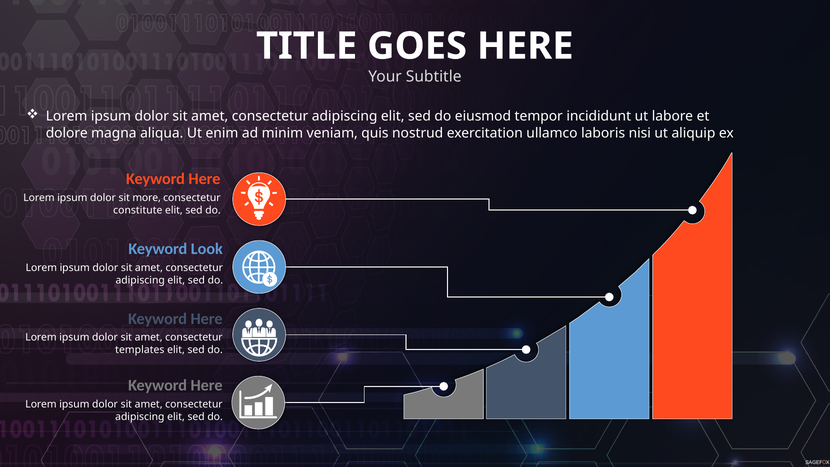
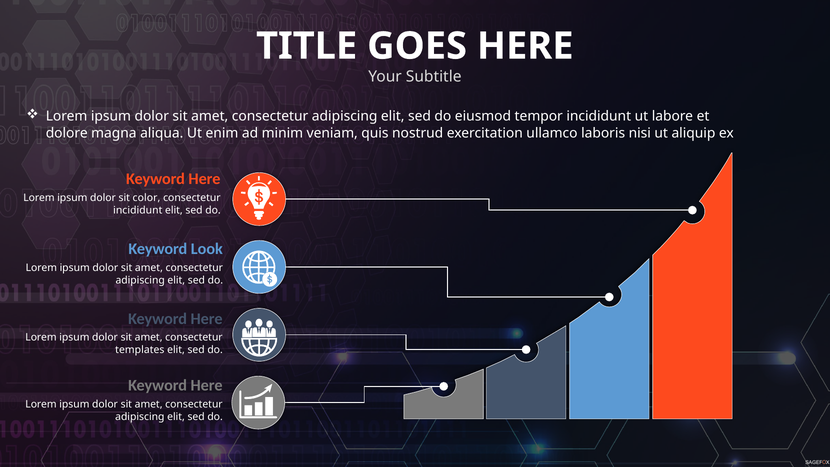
more: more -> color (147, 198)
constitute: constitute -> incididunt (138, 210)
